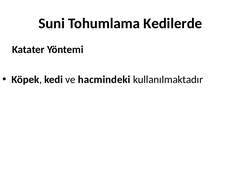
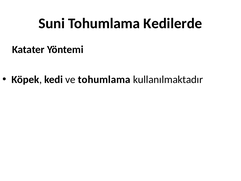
ve hacmindeki: hacmindeki -> tohumlama (104, 79)
